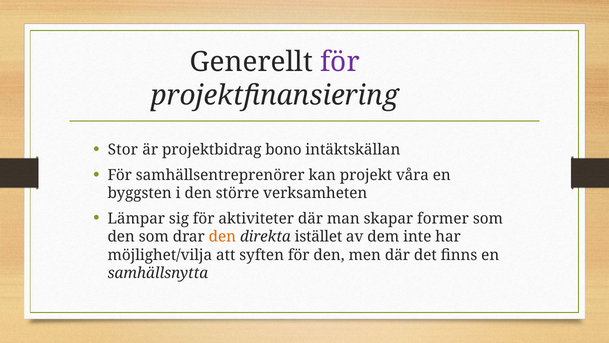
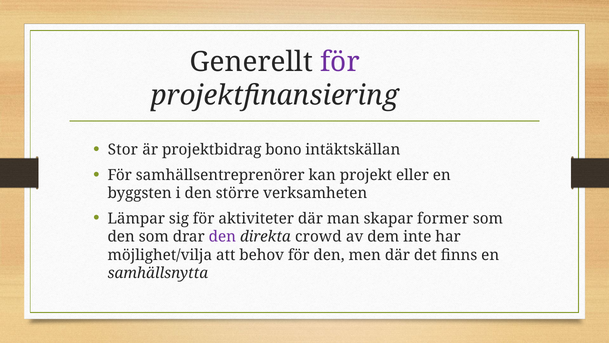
våra: våra -> eller (412, 175)
den colour: orange -> purple (222, 236)
istället: istället -> crowd (318, 236)
syften: syften -> behov (262, 255)
